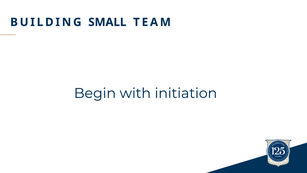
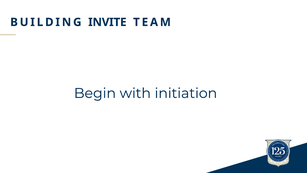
SMALL: SMALL -> INVITE (107, 22)
